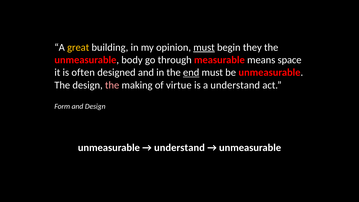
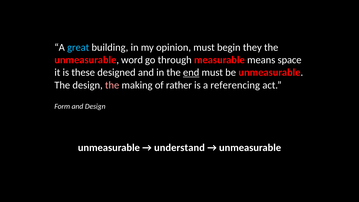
great colour: yellow -> light blue (78, 47)
must underline: present -> none (204, 47)
body: body -> word (132, 60)
often: often -> these (83, 72)
virtue: virtue -> rather (179, 85)
a understand: understand -> referencing (235, 85)
